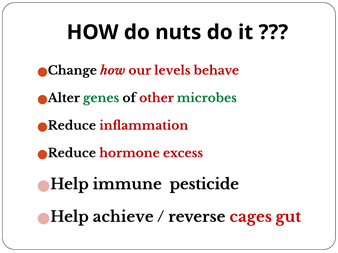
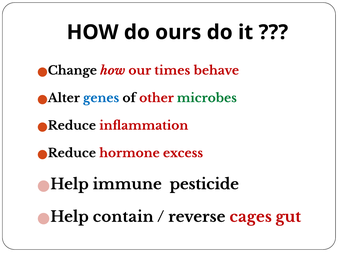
nuts: nuts -> ours (178, 32)
levels: levels -> times (172, 71)
genes colour: green -> blue (101, 98)
achieve: achieve -> contain (123, 217)
